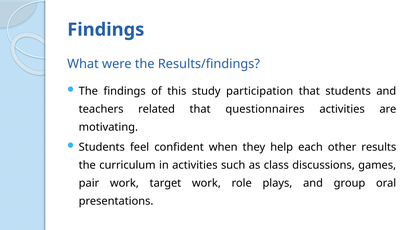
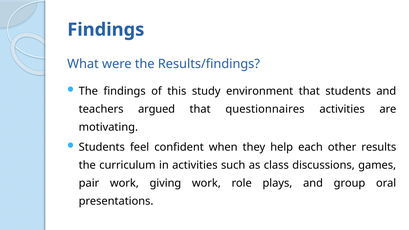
participation: participation -> environment (260, 91)
related: related -> argued (157, 109)
target: target -> giving (165, 183)
